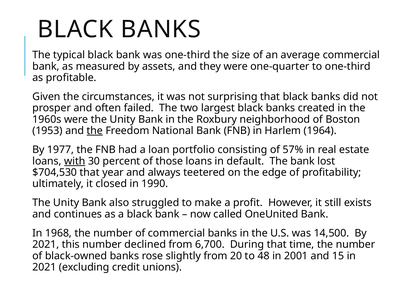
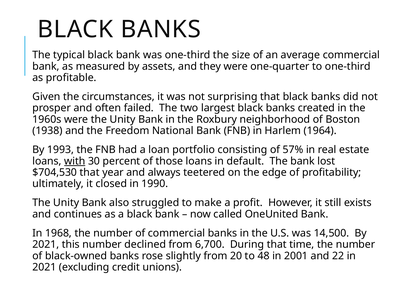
1953: 1953 -> 1938 (47, 131)
the underline: present -> none (95, 131)
1977: 1977 -> 1993 (61, 150)
15: 15 -> 22 (338, 256)
